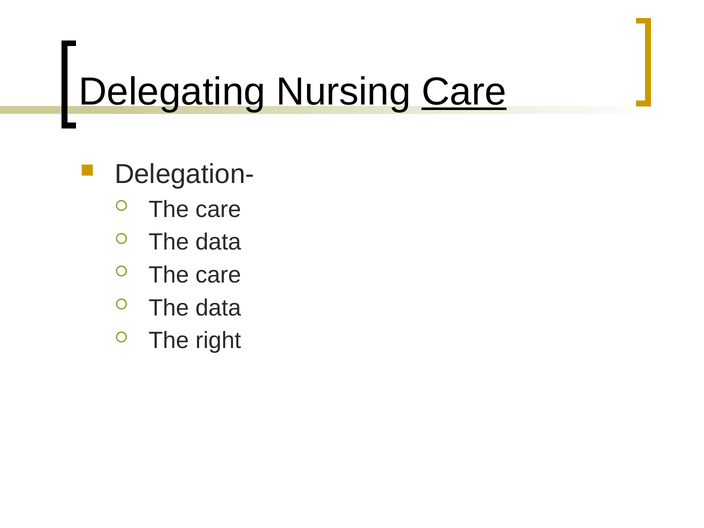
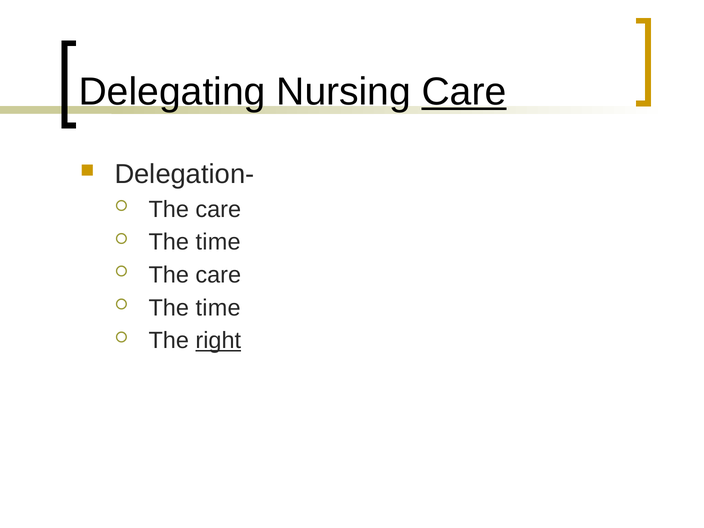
data: data -> time (218, 242)
data: data -> time (218, 308)
right underline: none -> present (218, 341)
